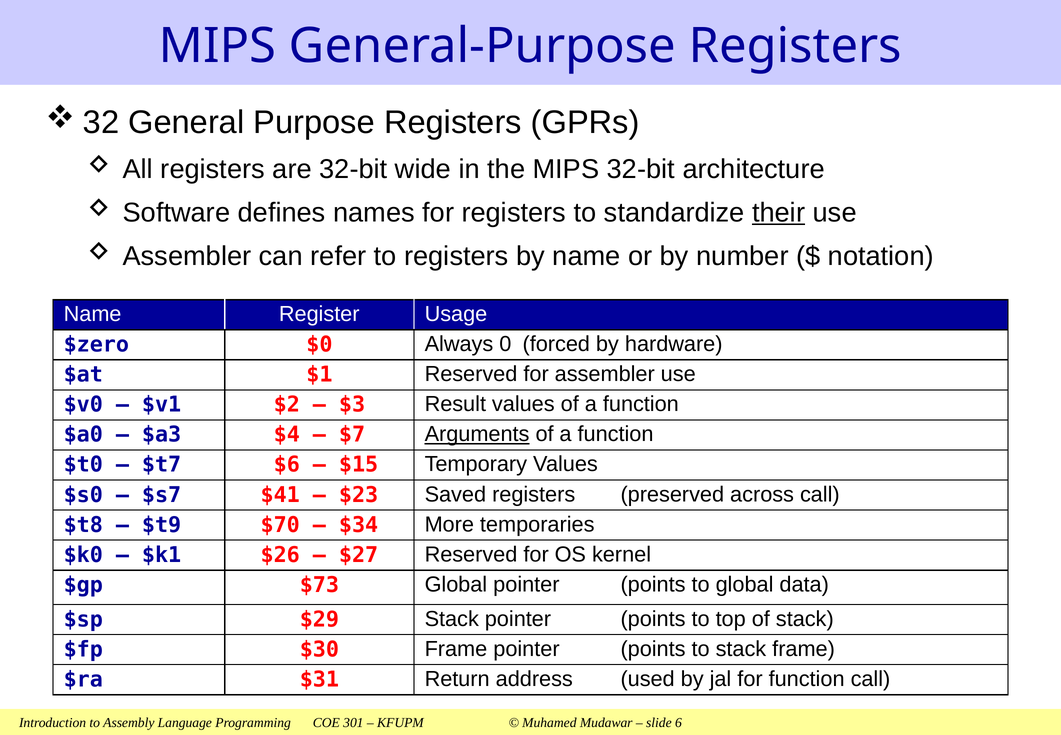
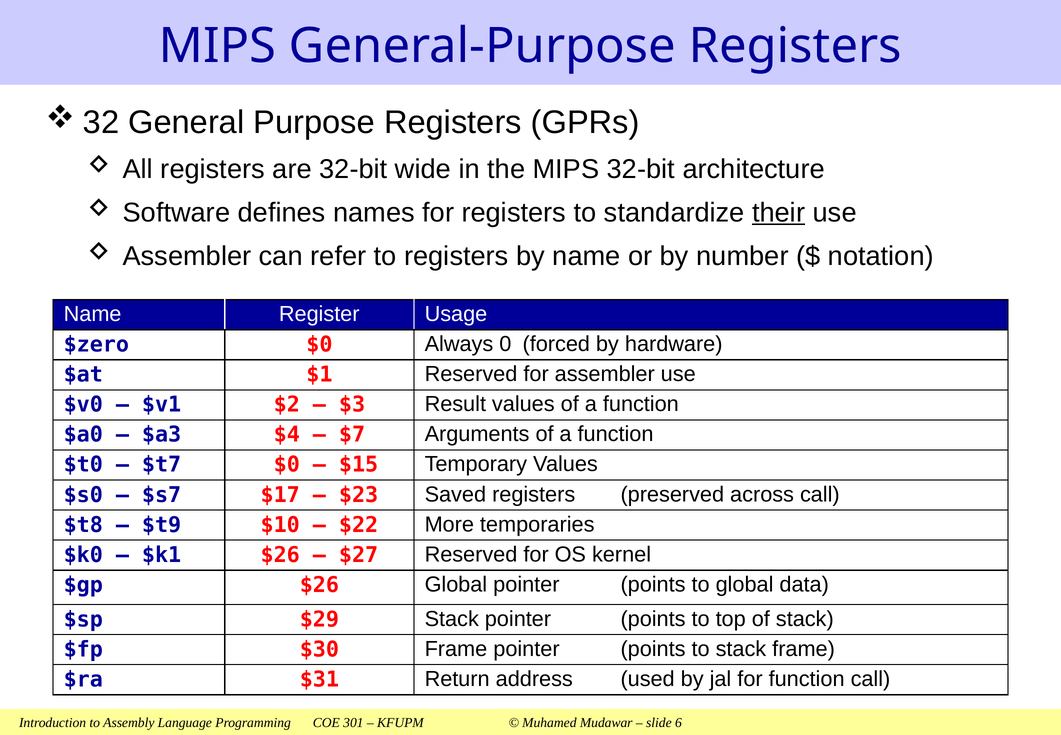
Arguments underline: present -> none (477, 434)
$t7 $6: $6 -> $0 (287, 465)
$41: $41 -> $17 (280, 495)
$70: $70 -> $10 (280, 525)
$34: $34 -> $22 (359, 525)
$gp $73: $73 -> $26 (319, 585)
